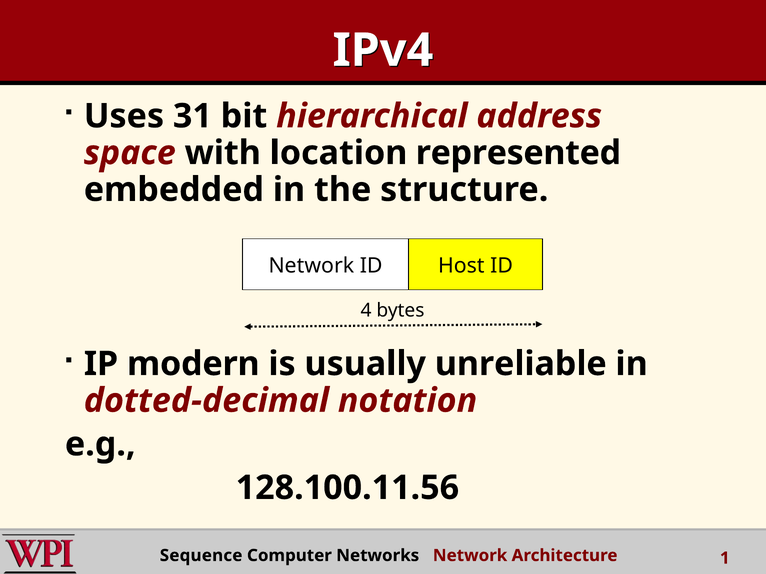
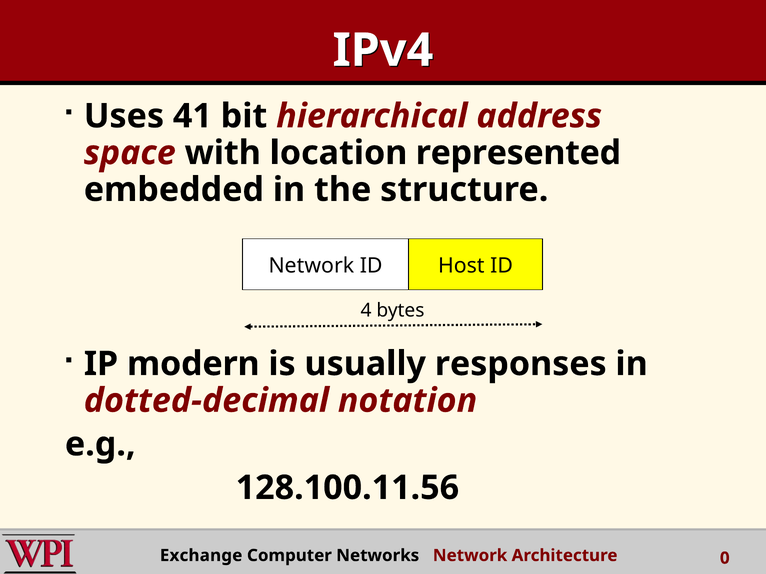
31: 31 -> 41 (192, 116)
unreliable: unreliable -> responses (521, 364)
Sequence: Sequence -> Exchange (201, 556)
1: 1 -> 0 (725, 559)
